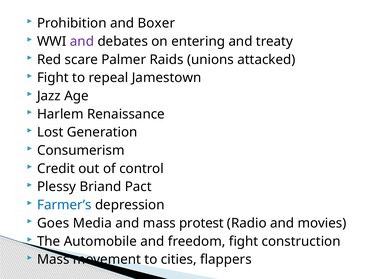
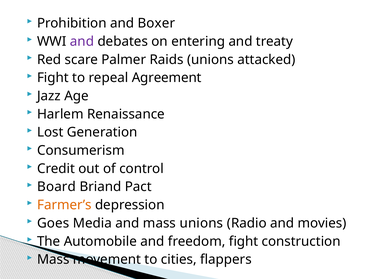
Jamestown: Jamestown -> Agreement (167, 78)
Plessy: Plessy -> Board (57, 186)
Farmer’s colour: blue -> orange (64, 204)
mass protest: protest -> unions (201, 223)
